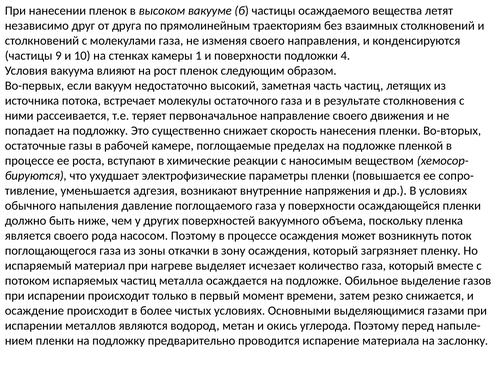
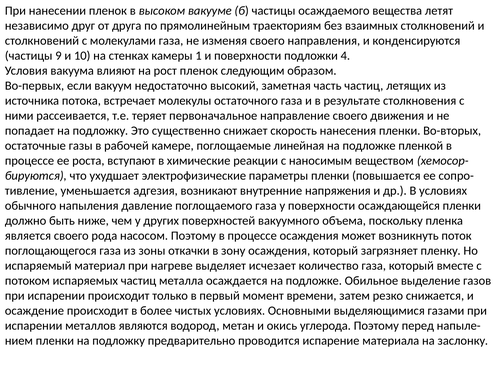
пределах: пределах -> линейная (299, 146)
